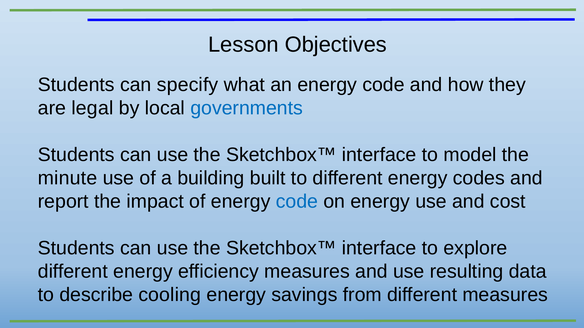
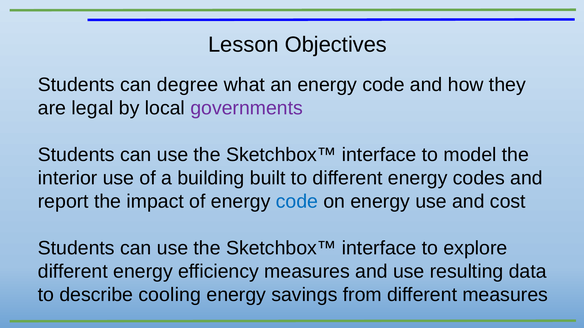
specify: specify -> degree (188, 85)
governments colour: blue -> purple (247, 108)
minute: minute -> interior (68, 178)
